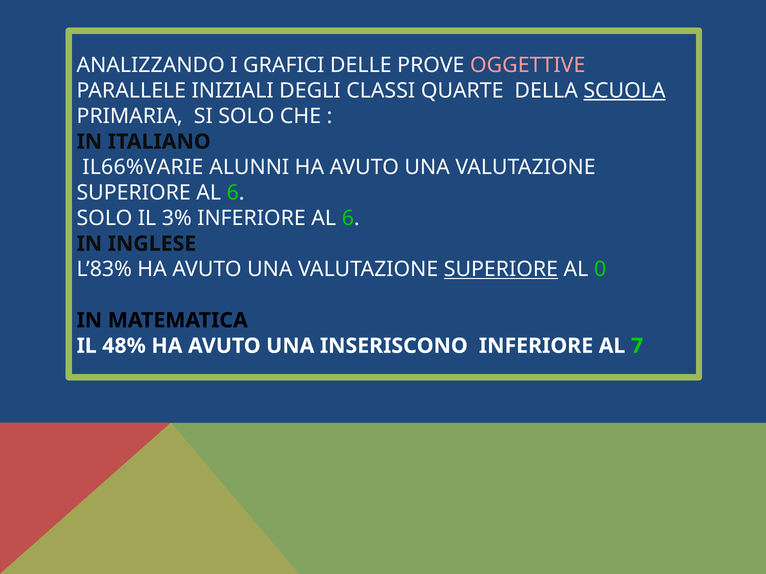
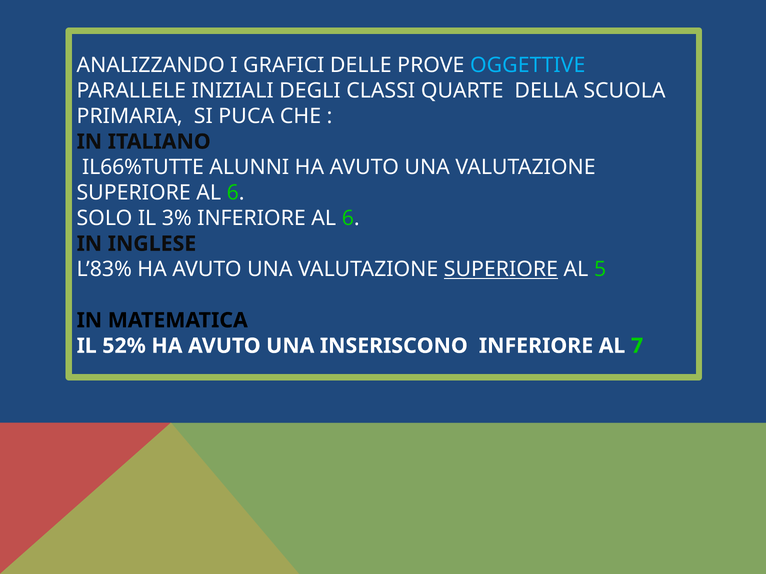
OGGETTIVE colour: pink -> light blue (528, 65)
SCUOLA underline: present -> none (624, 91)
SI SOLO: SOLO -> PUCA (246, 116)
IL66%VARIE: IL66%VARIE -> IL66%TUTTE (143, 167)
0: 0 -> 5 (600, 270)
48%: 48% -> 52% (124, 346)
